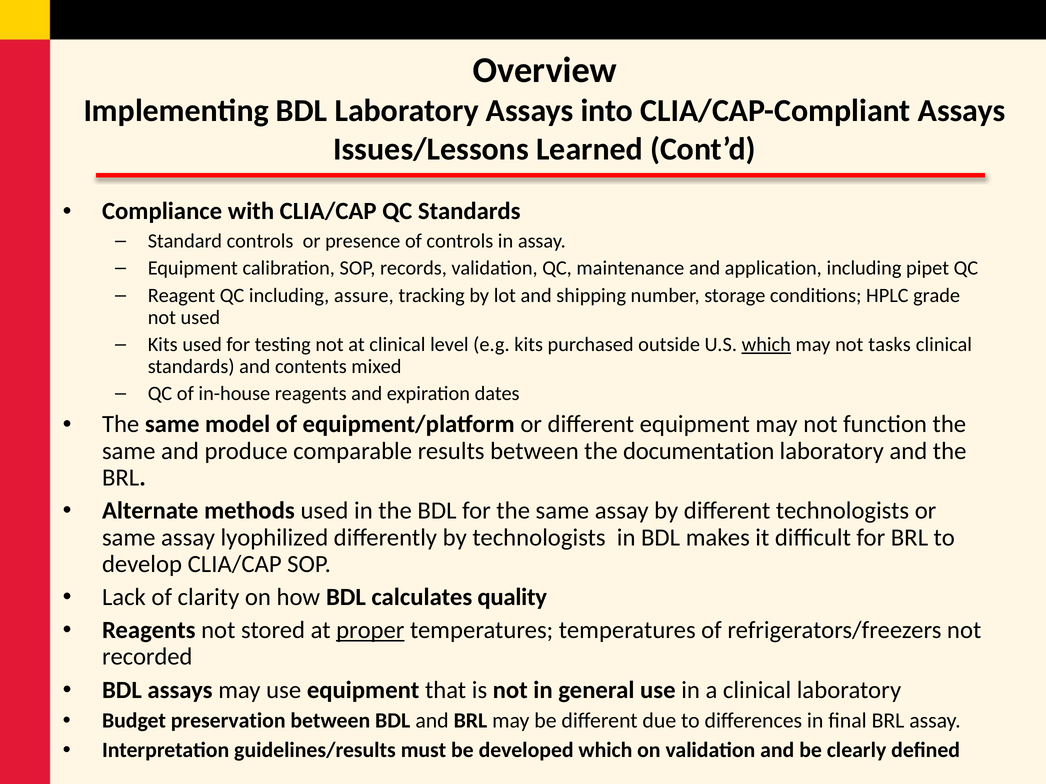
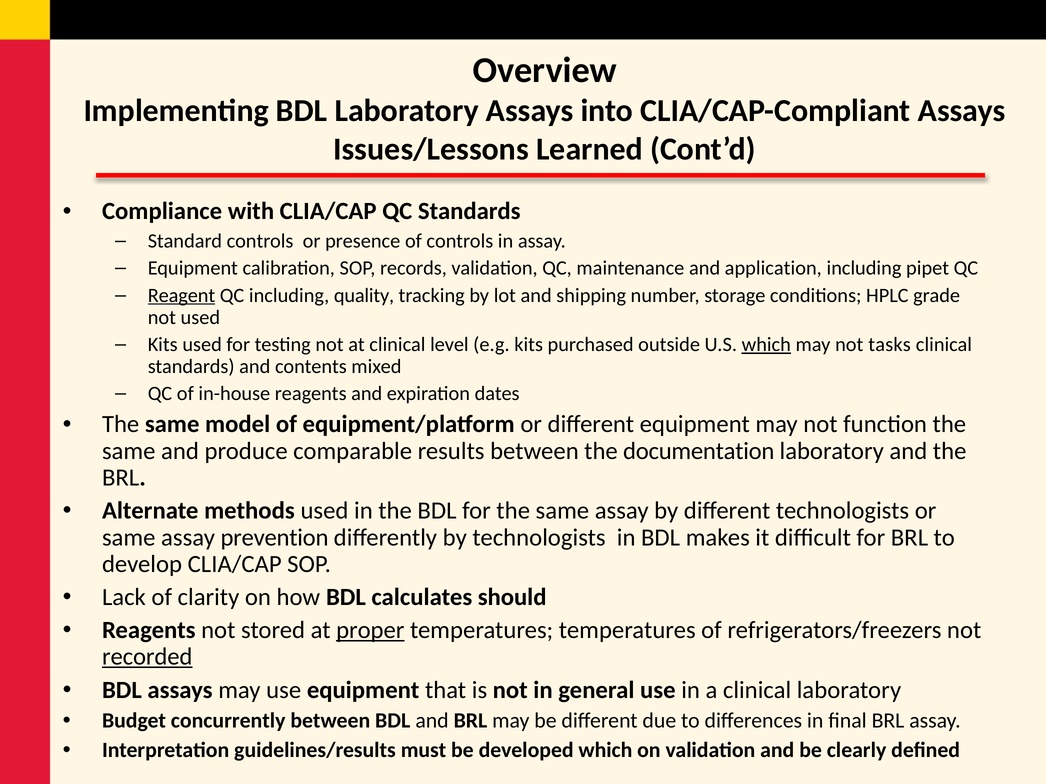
Reagent underline: none -> present (182, 296)
assure: assure -> quality (364, 296)
lyophilized: lyophilized -> prevention (274, 538)
quality: quality -> should (512, 597)
recorded underline: none -> present (147, 657)
preservation: preservation -> concurrently (228, 721)
